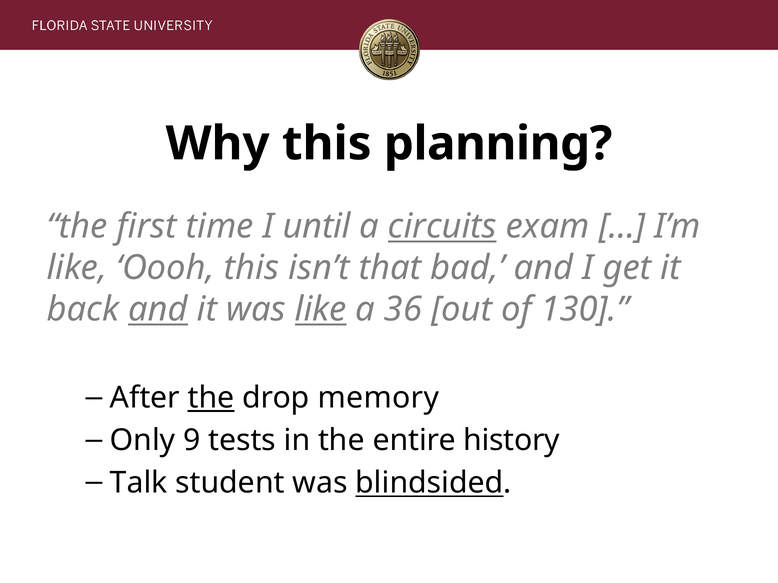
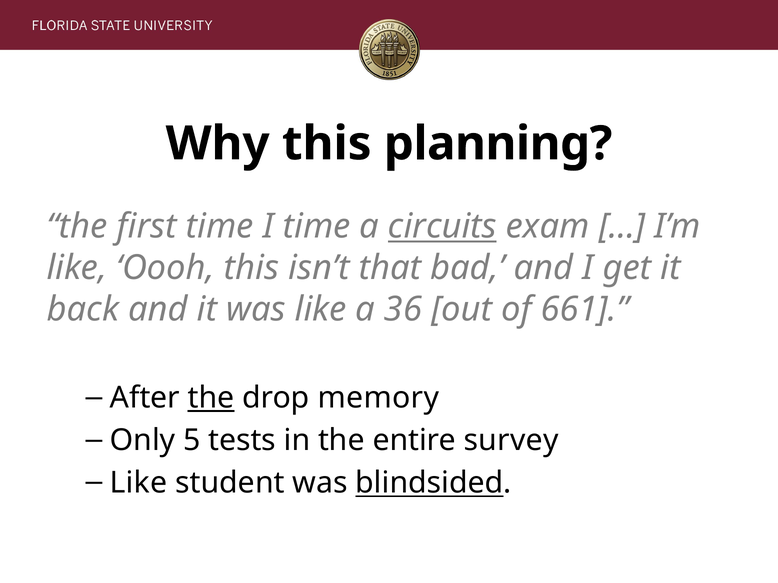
I until: until -> time (317, 227)
and underline: present -> none (158, 310)
like underline: present -> none (321, 310)
130: 130 -> 661 (585, 310)
9: 9 -> 5 (192, 441)
history: history -> survey (511, 441)
Talk: Talk -> Like (139, 483)
